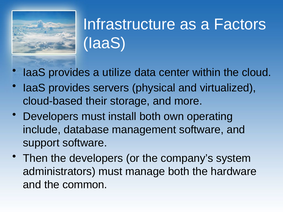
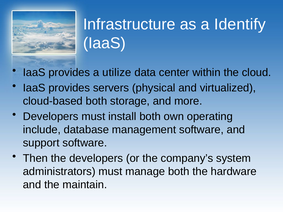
Factors: Factors -> Identify (240, 24)
cloud-based their: their -> both (96, 101)
common: common -> maintain (85, 185)
